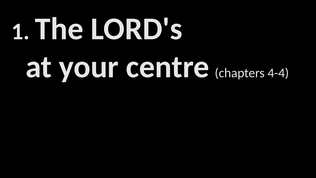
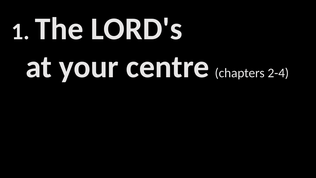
4-4: 4-4 -> 2-4 (278, 73)
